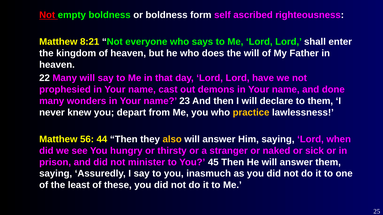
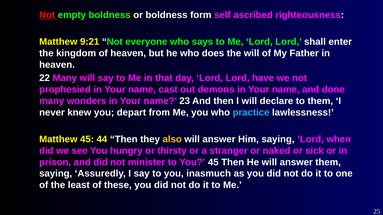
8:21: 8:21 -> 9:21 (90, 42)
practice colour: yellow -> light blue (251, 113)
Matthew 56: 56 -> 45 (87, 139)
